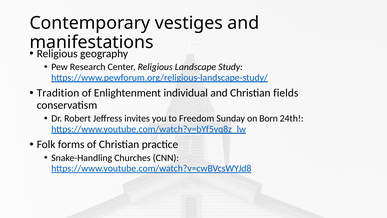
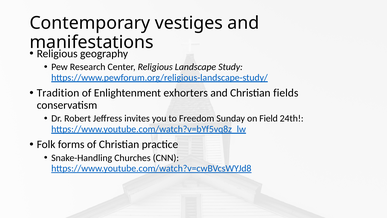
individual: individual -> exhorters (186, 93)
Born: Born -> Field (269, 118)
